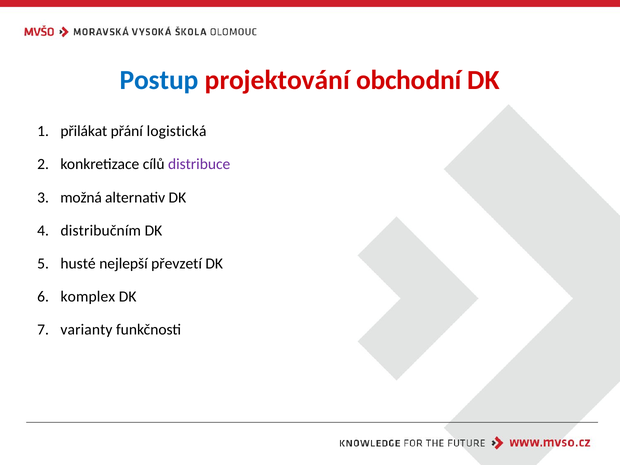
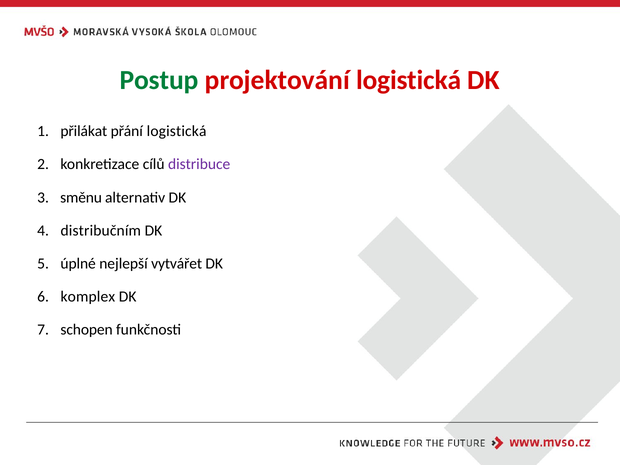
Postup colour: blue -> green (159, 80)
projektování obchodní: obchodní -> logistická (409, 80)
možná: možná -> směnu (81, 197)
husté: husté -> úplné (78, 264)
převzetí: převzetí -> vytvářet (177, 264)
varianty: varianty -> schopen (87, 330)
